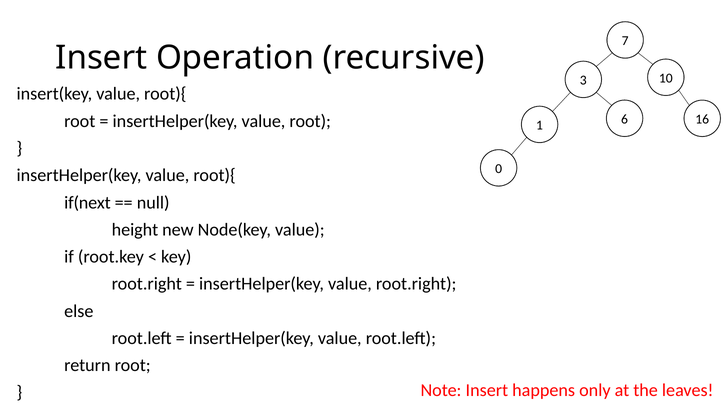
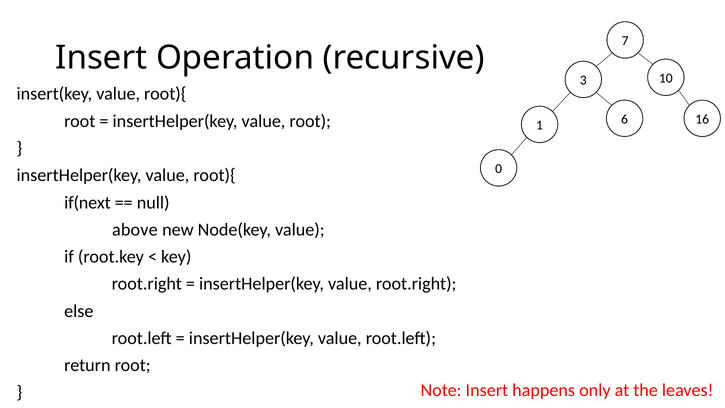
height: height -> above (135, 230)
